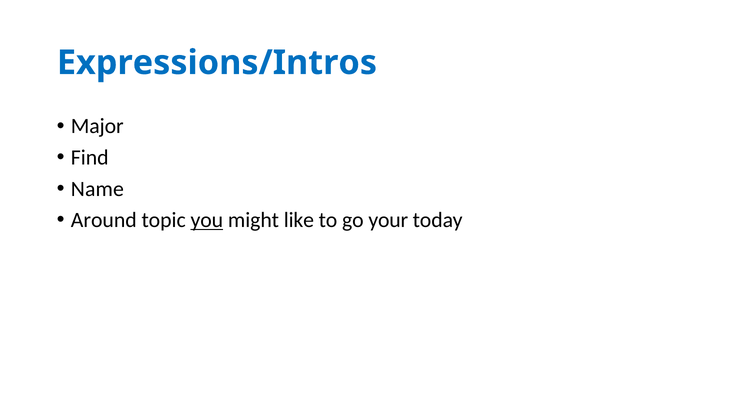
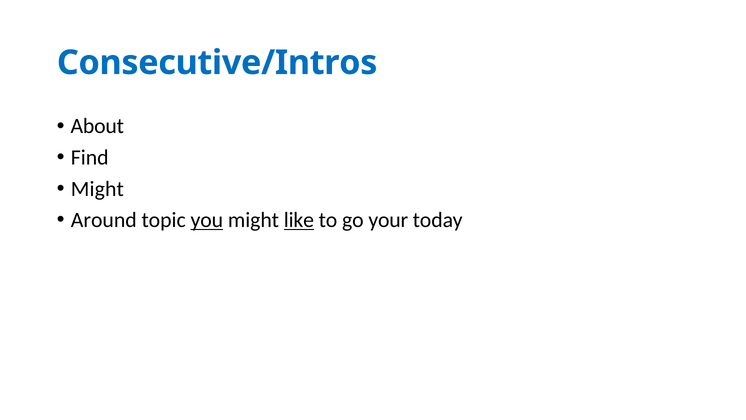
Expressions/Intros: Expressions/Intros -> Consecutive/Intros (217, 63)
Major: Major -> About (97, 126)
Name: Name -> Might (97, 189)
like underline: none -> present (299, 220)
